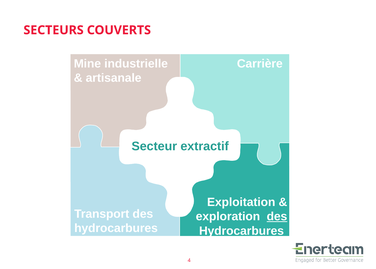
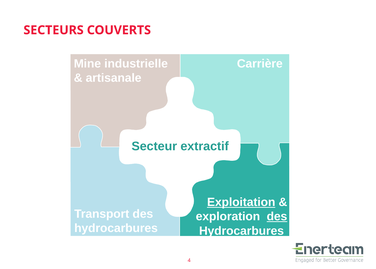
Exploitation underline: none -> present (241, 202)
